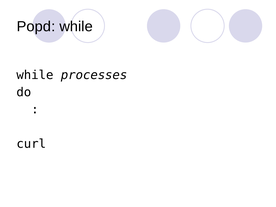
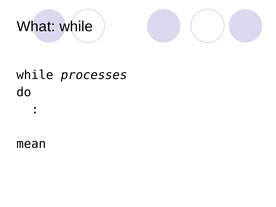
Popd: Popd -> What (36, 27)
curl: curl -> mean (31, 144)
